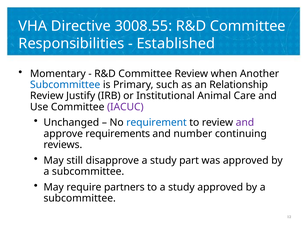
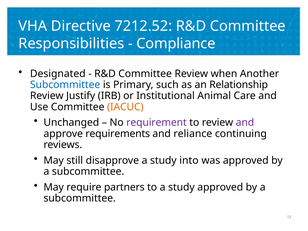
3008.55: 3008.55 -> 7212.52 (143, 26)
Established: Established -> Compliance (176, 43)
Momentary: Momentary -> Designated (58, 74)
IACUC colour: purple -> orange (125, 107)
requirement colour: blue -> purple (157, 123)
number: number -> reliance (193, 134)
part: part -> into (189, 160)
